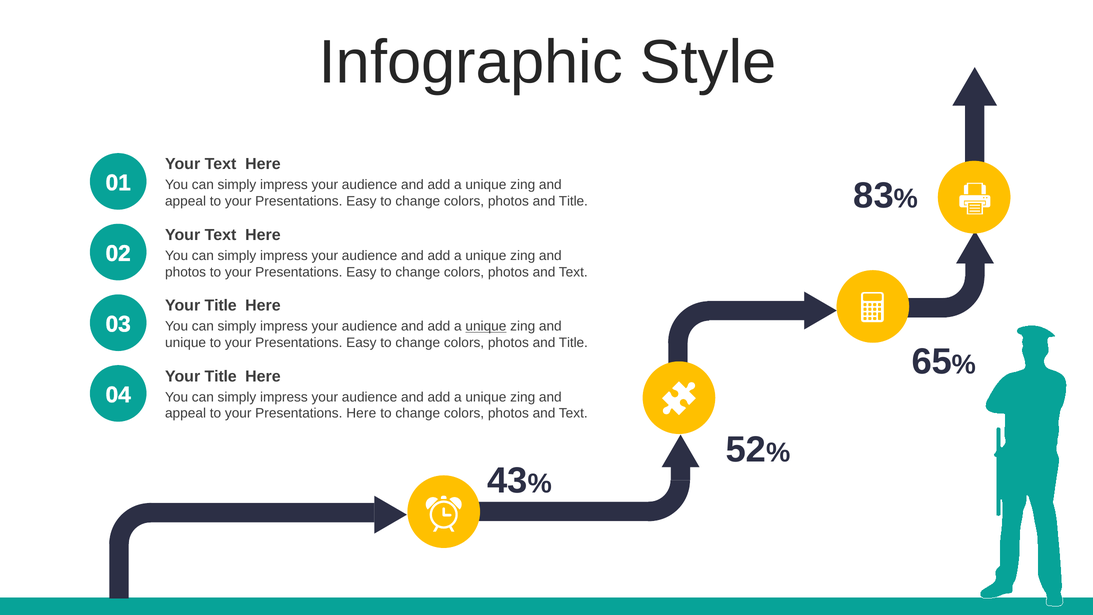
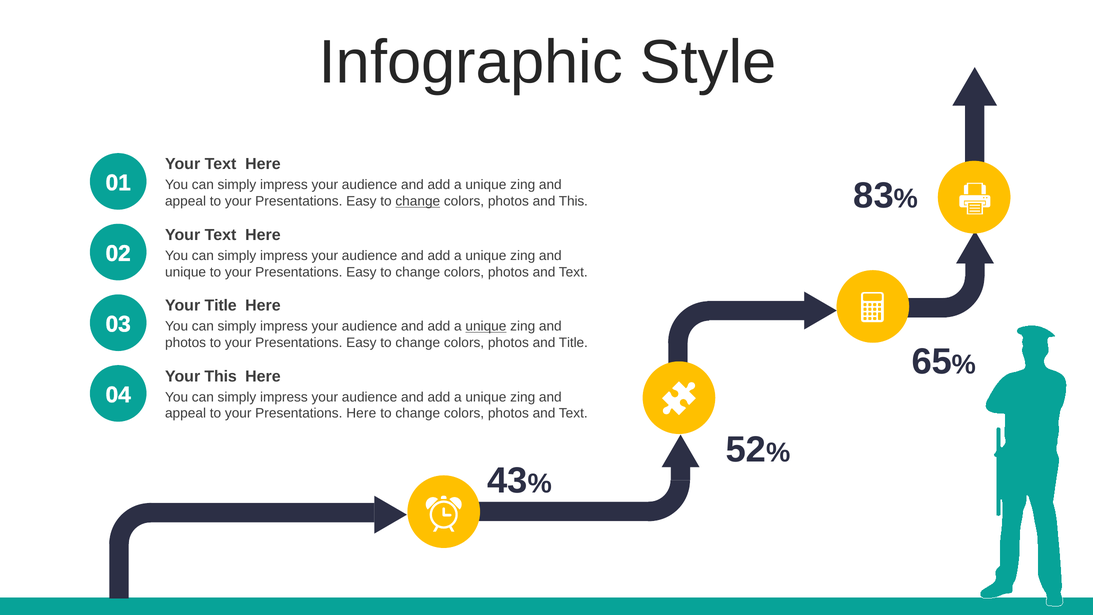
change underline: none -> present (418, 201)
Title: Title -> This (573, 201)
photos: photos -> unique (186, 272)
unique: unique -> photos (186, 343)
Title: Title -> This (221, 376)
